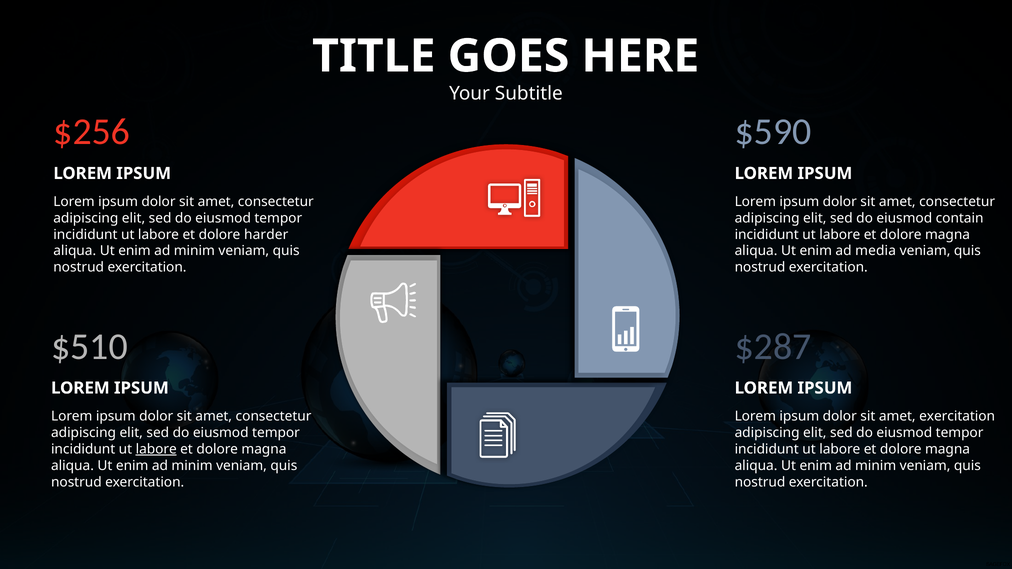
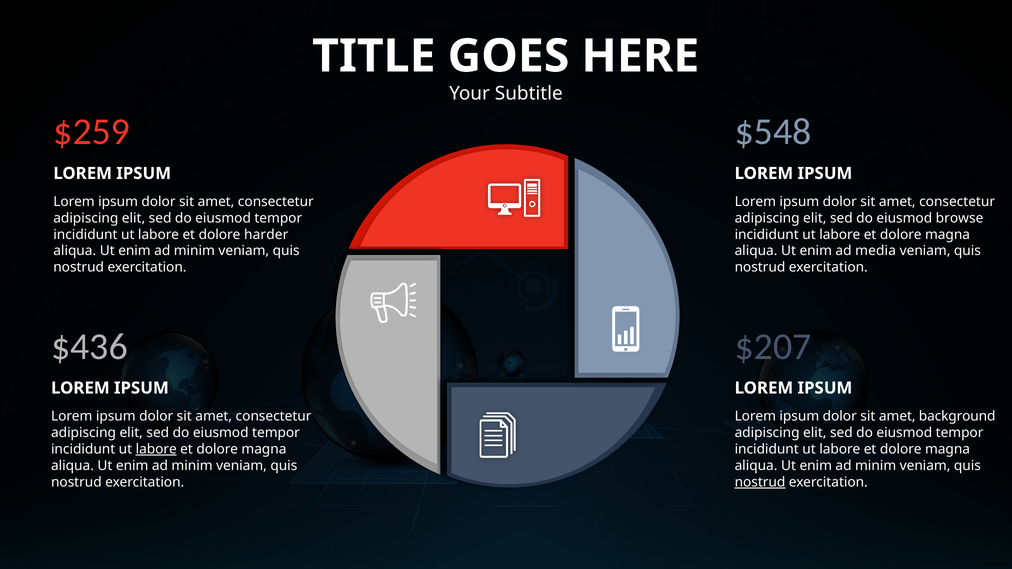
$256: $256 -> $259 (92, 132)
$590: $590 -> $548 (773, 132)
contain: contain -> browse (960, 218)
$510: $510 -> $436 (89, 347)
$287: $287 -> $207 (773, 347)
amet exercitation: exercitation -> background (957, 416)
nostrud underline: none -> present (760, 482)
